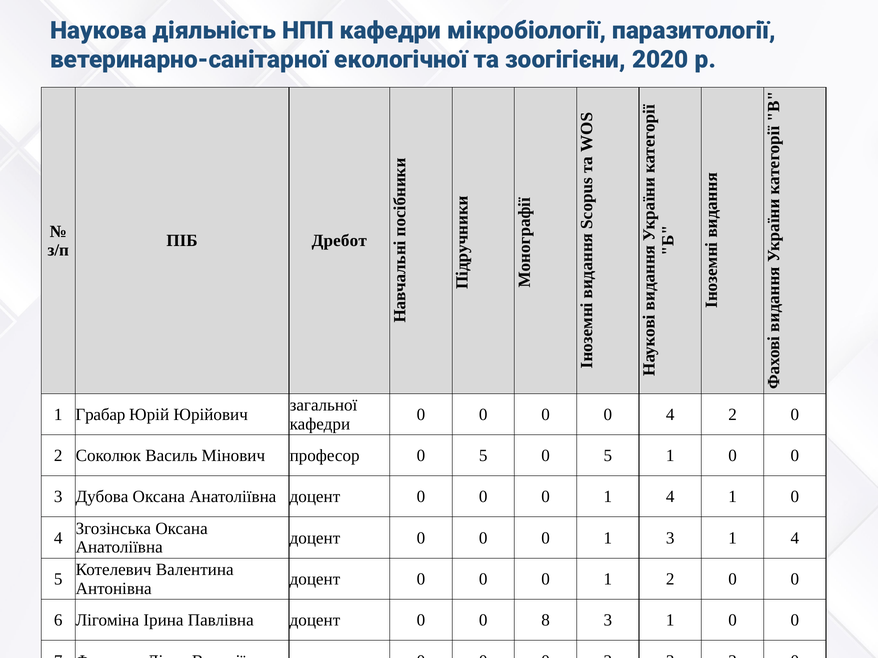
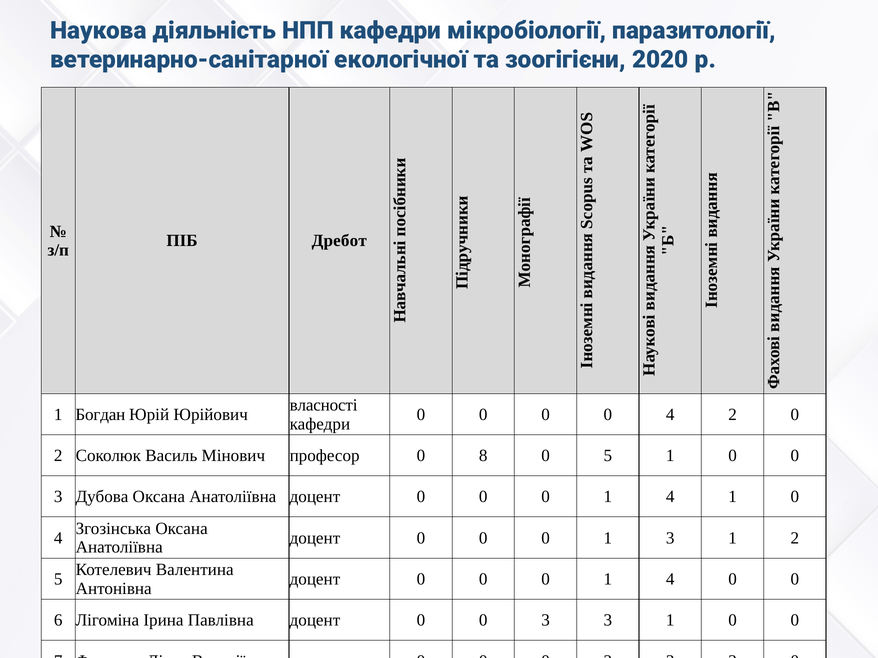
загальної: загальної -> власності (324, 406)
Грабар: Грабар -> Богдан (100, 415)
професор 0 5: 5 -> 8 (483, 456)
3 1 4: 4 -> 2 (795, 538)
2: 2 -> 4 (670, 579)
доцент 0 0 8: 8 -> 3 (546, 621)
